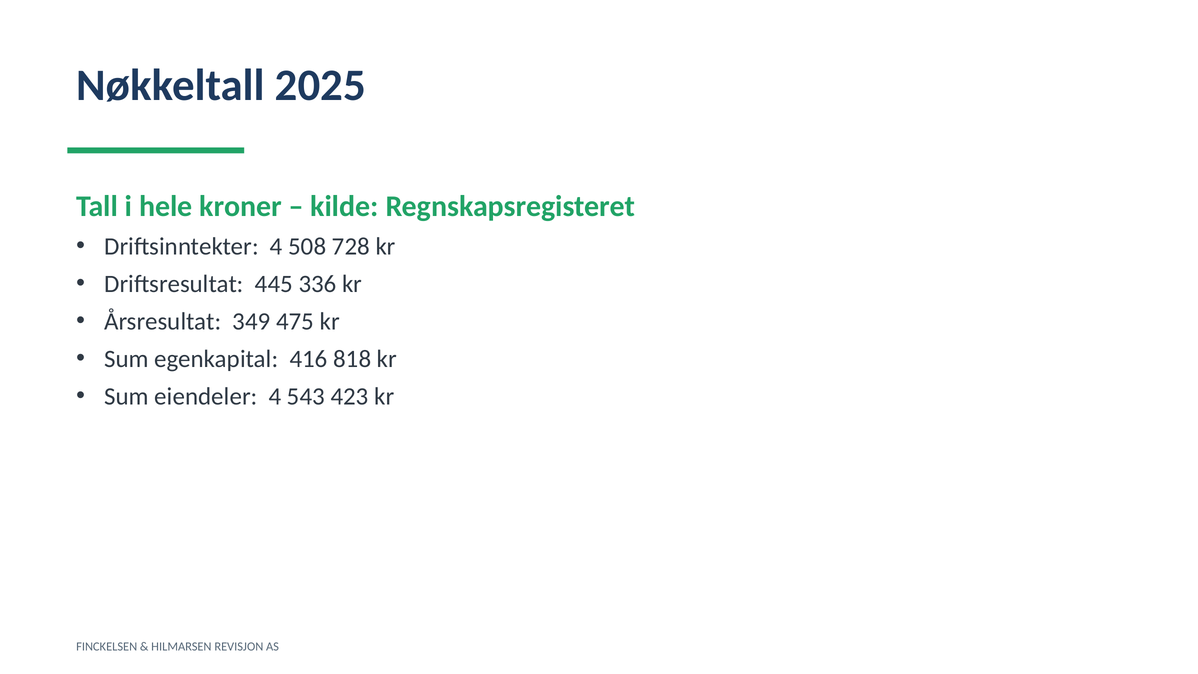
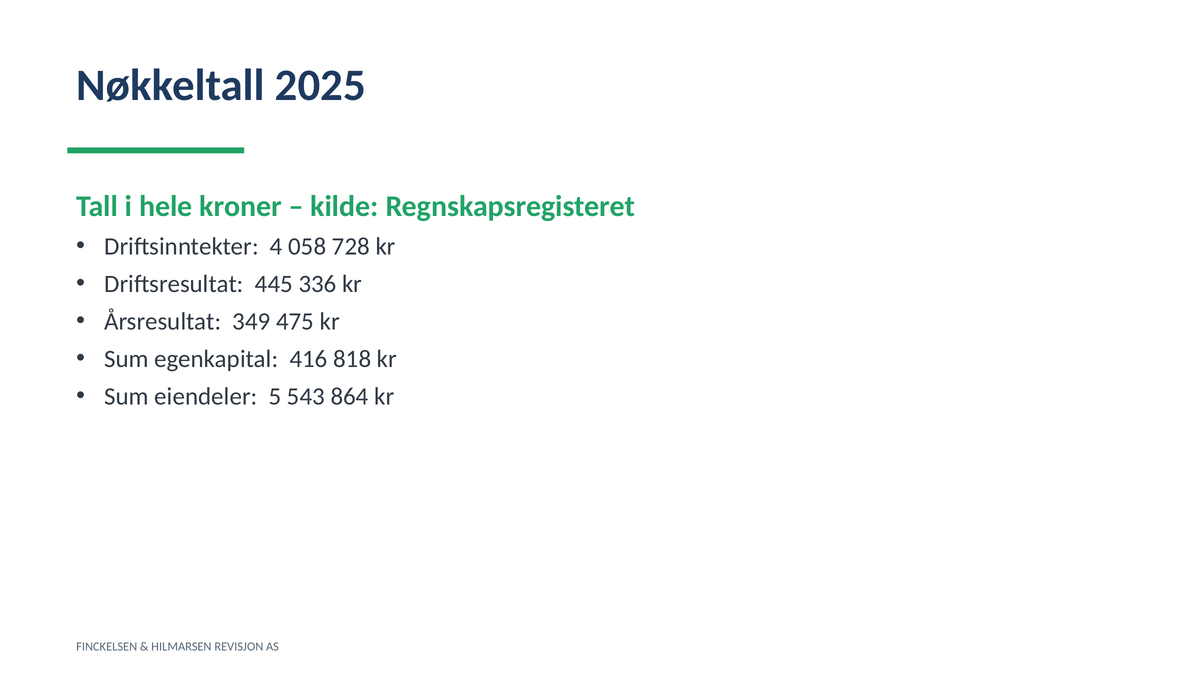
508: 508 -> 058 (307, 246)
eiendeler 4: 4 -> 5 (275, 396)
423: 423 -> 864 (350, 396)
